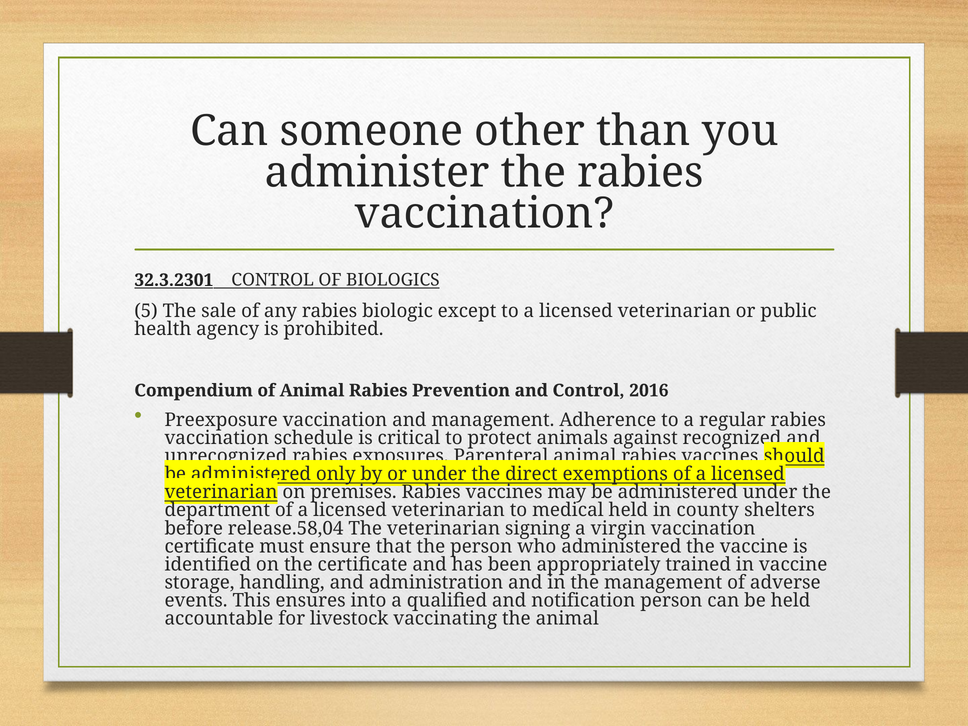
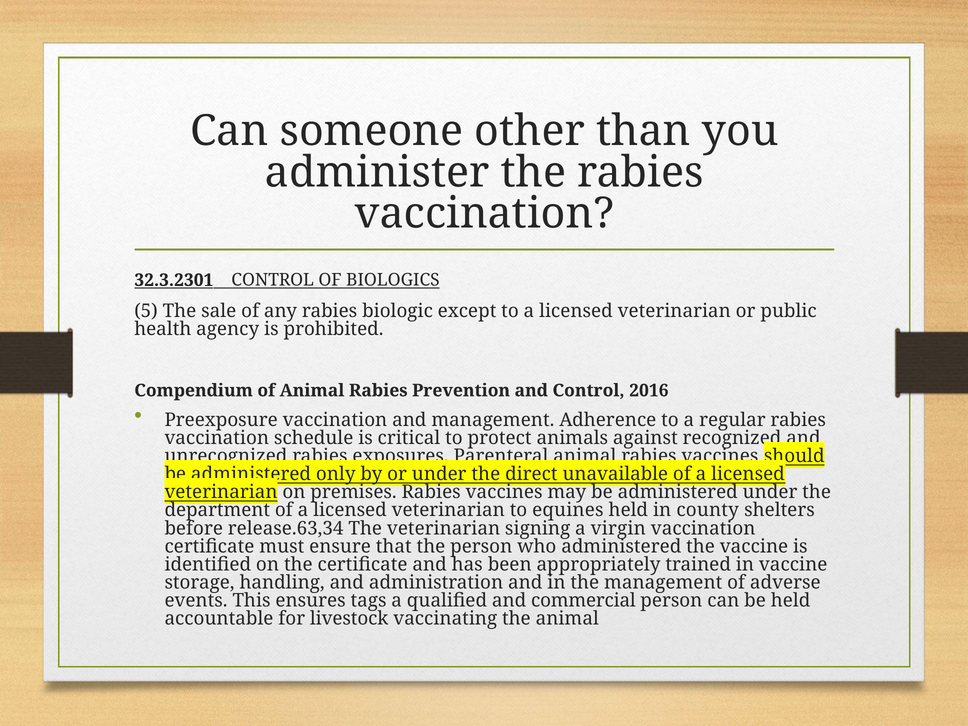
exemptions: exemptions -> unavailable (615, 474)
medical: medical -> equines (568, 510)
release.58,04: release.58,04 -> release.63,34 (286, 528)
into: into -> tags (369, 601)
notification: notification -> commercial (583, 601)
